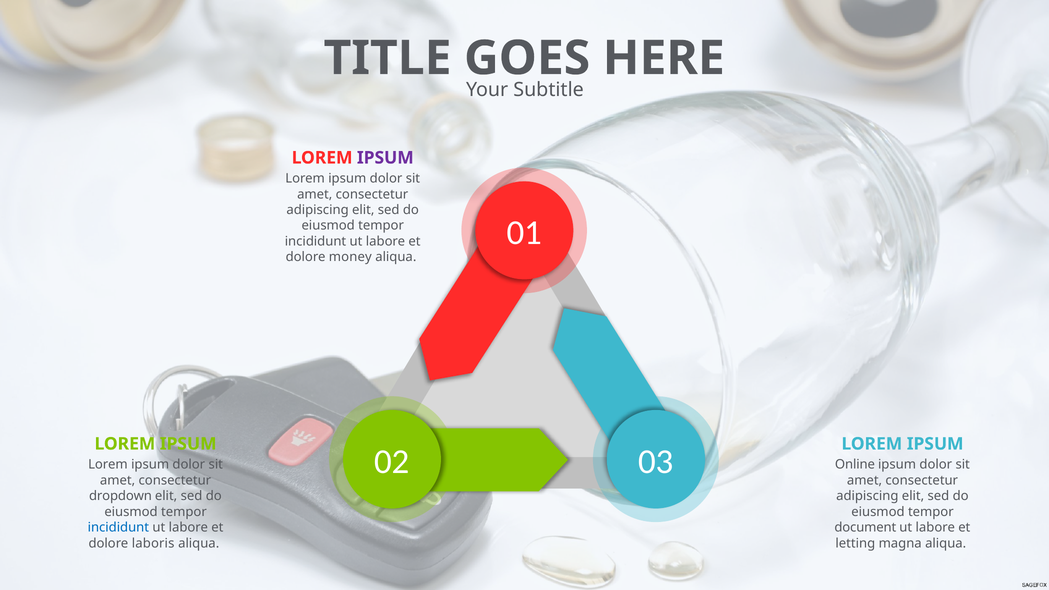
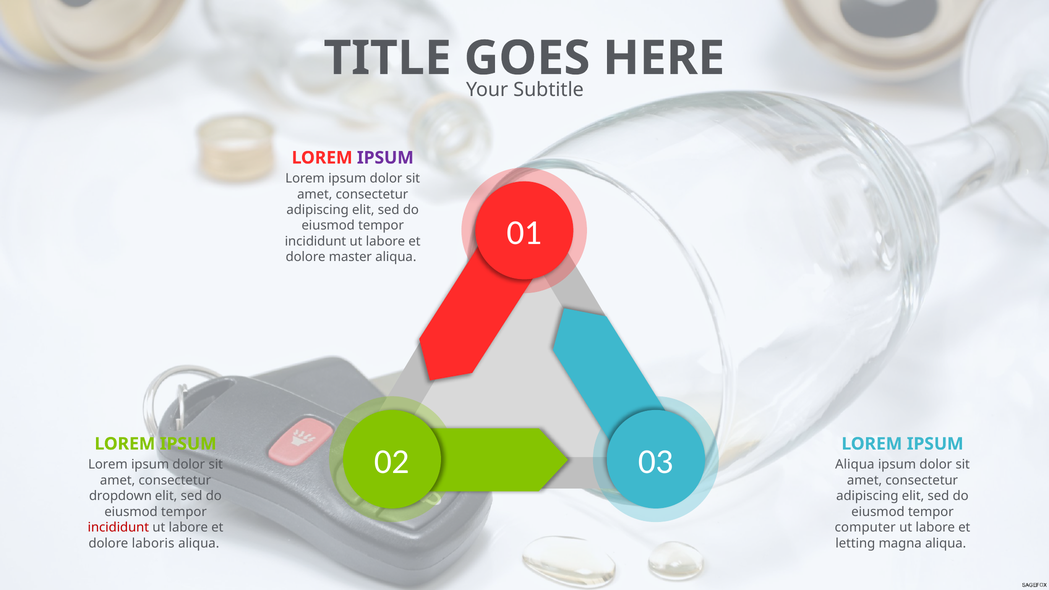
money: money -> master (350, 257)
Online: Online -> Aliqua (855, 465)
incididunt colour: blue -> red (118, 528)
document: document -> computer (865, 528)
